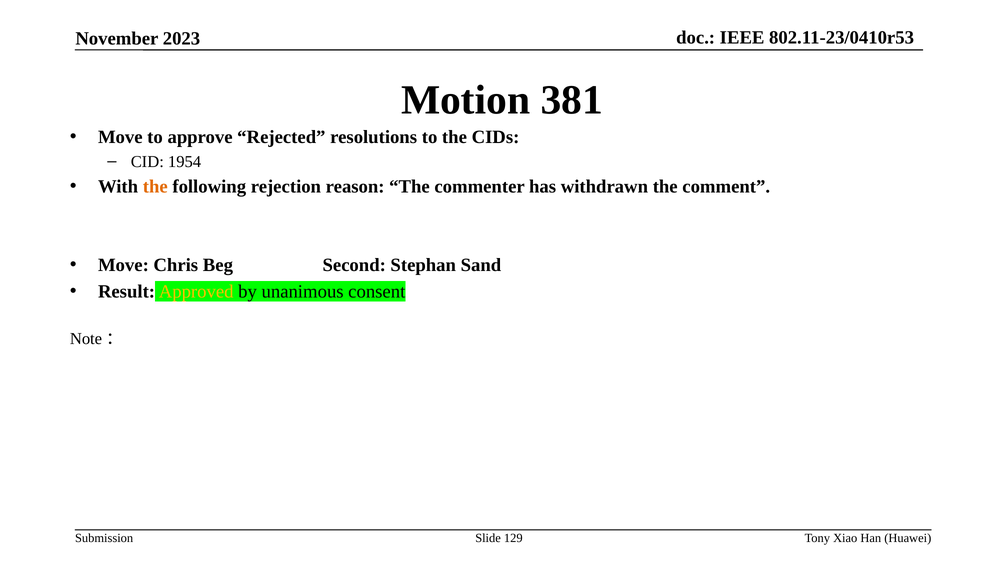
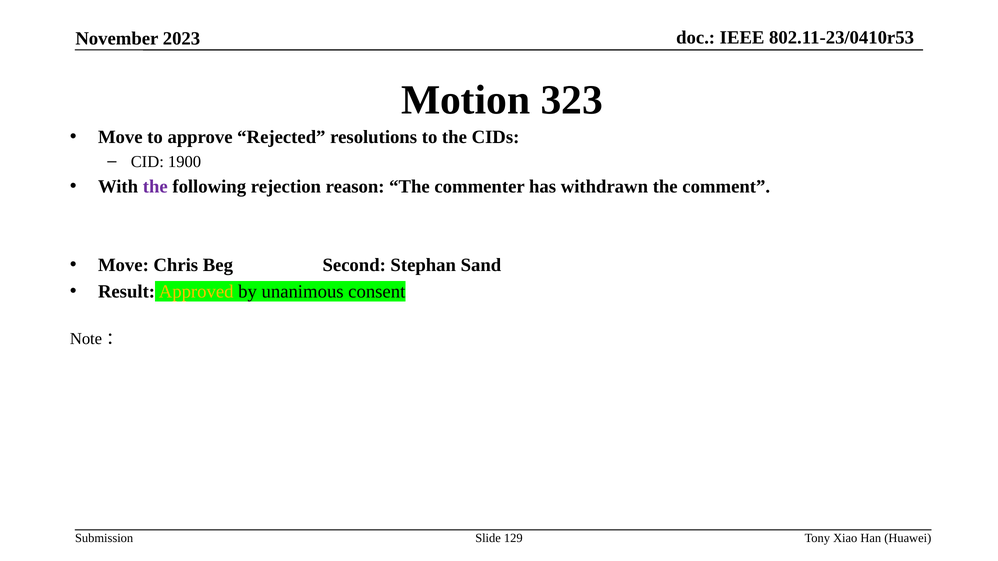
381: 381 -> 323 (572, 100)
1954: 1954 -> 1900 (185, 162)
the colour: orange -> purple (155, 187)
